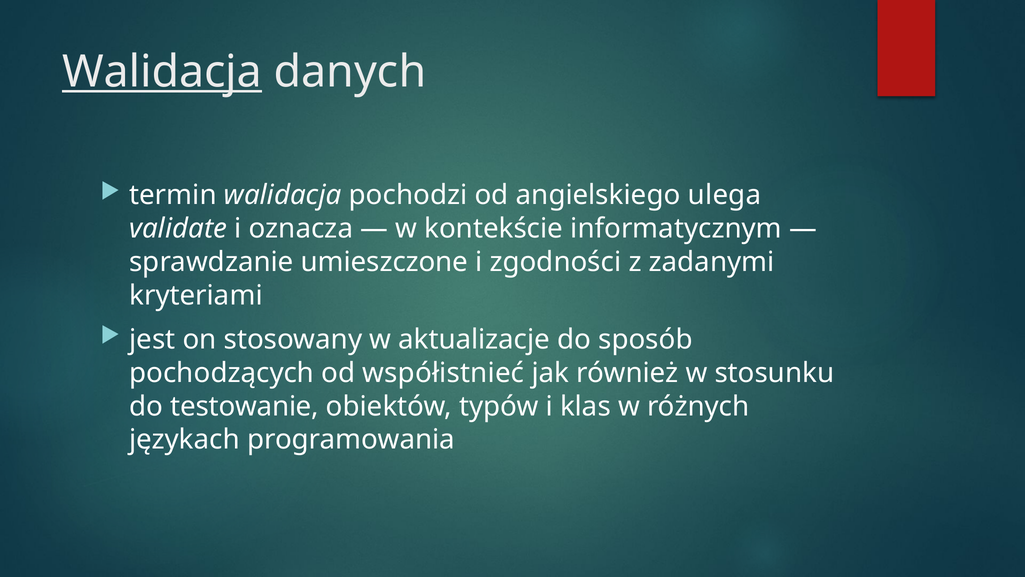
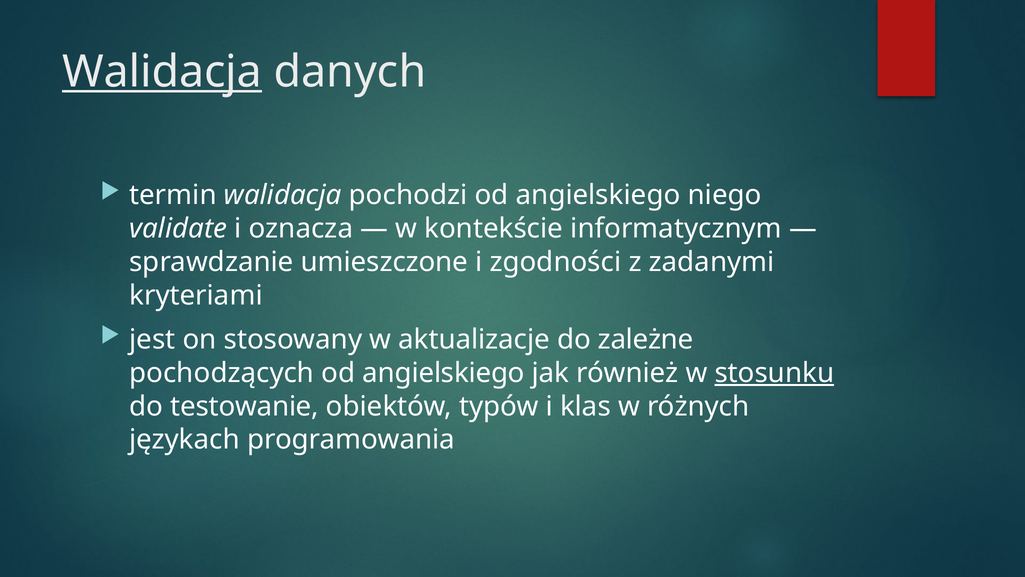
ulega: ulega -> niego (725, 195)
sposób: sposób -> zależne (646, 339)
pochodzących od współistnieć: współistnieć -> angielskiego (444, 373)
stosunku underline: none -> present (774, 373)
